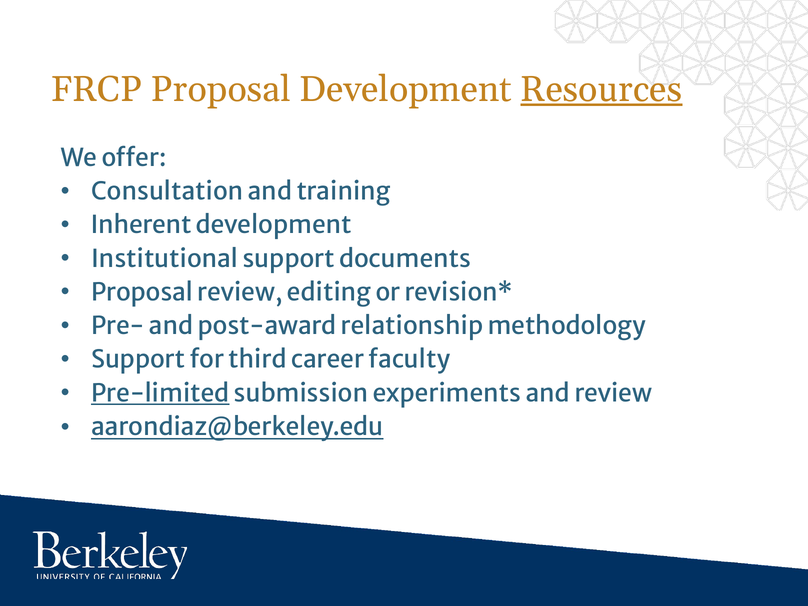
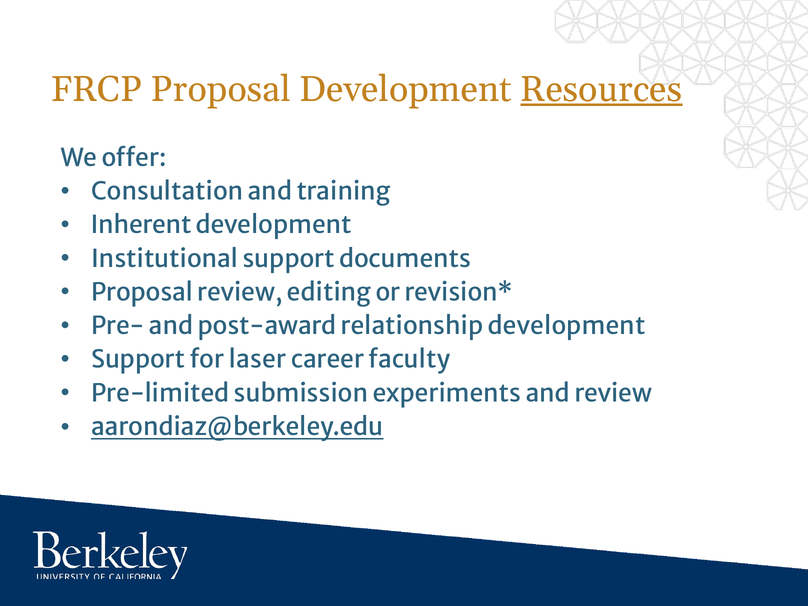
relationship methodology: methodology -> development (567, 326)
third: third -> laser (257, 360)
Pre-limited underline: present -> none (160, 393)
